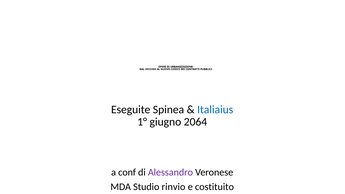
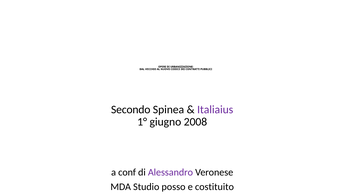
Eseguite: Eseguite -> Secondo (131, 110)
Italiaius colour: blue -> purple (215, 110)
2064: 2064 -> 2008 (195, 122)
rinvio: rinvio -> posso (174, 187)
